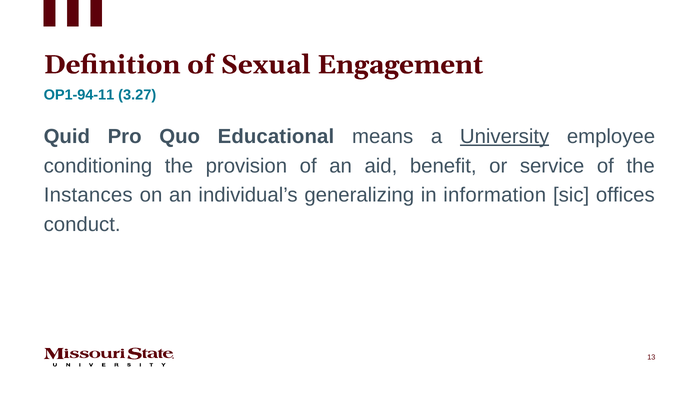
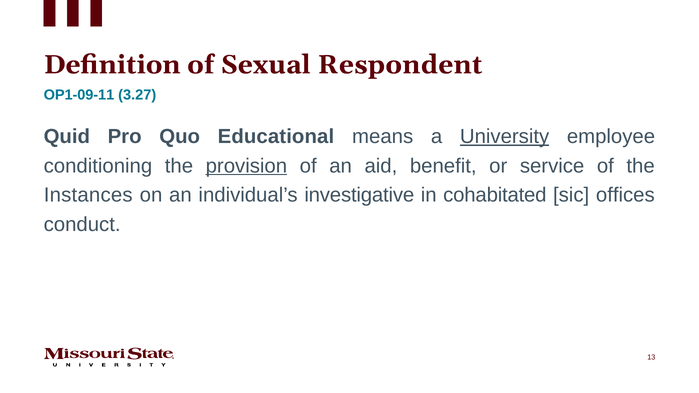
Engagement: Engagement -> Respondent (400, 65)
OP1-94-11: OP1-94-11 -> OP1-09-11 (79, 95)
provision underline: none -> present (246, 166)
generalizing: generalizing -> investigative (359, 195)
information: information -> cohabitated (495, 195)
